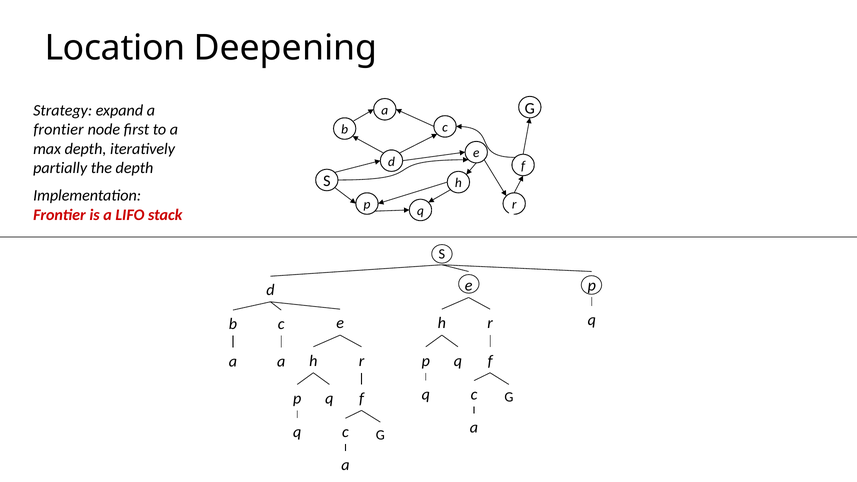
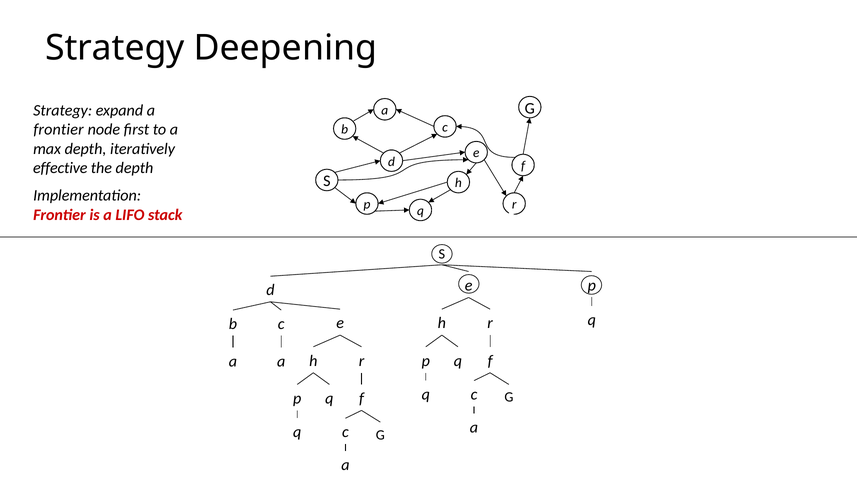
Location: Location -> Strategy (115, 48)
partially: partially -> effective (60, 168)
